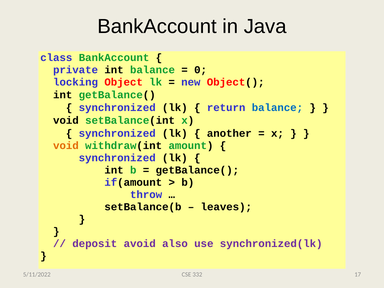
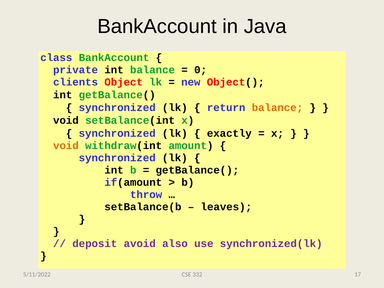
locking: locking -> clients (76, 82)
balance colour: blue -> orange (277, 108)
another: another -> exactly (229, 133)
